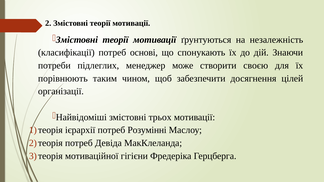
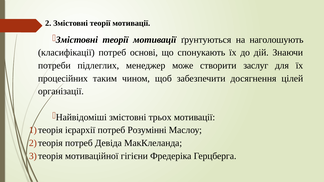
незалежність: незалежність -> наголошують (277, 40)
своєю: своєю -> заслуг (256, 66)
порівнюють: порівнюють -> процесійних (63, 78)
